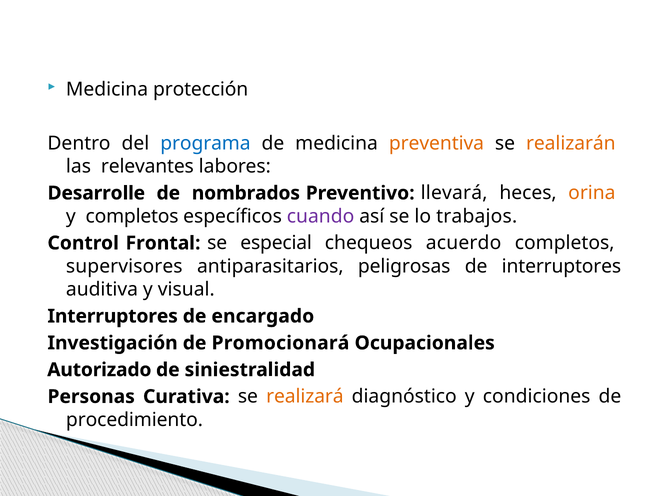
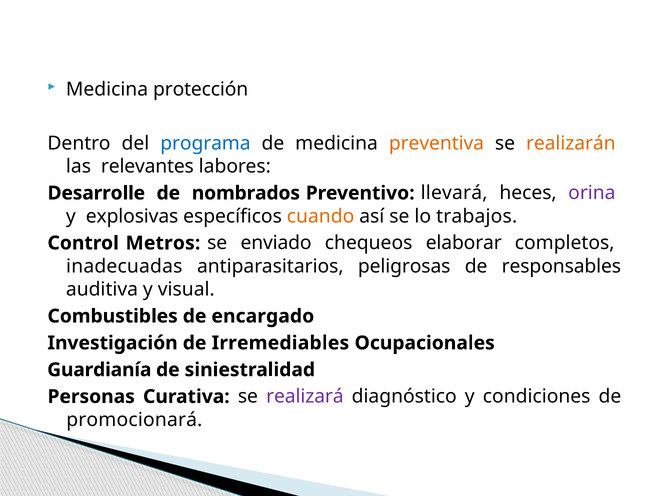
orina colour: orange -> purple (592, 193)
y completos: completos -> explosivas (132, 216)
cuando colour: purple -> orange (321, 216)
Frontal: Frontal -> Metros (163, 243)
especial: especial -> enviado (276, 243)
acuerdo: acuerdo -> elaborar (464, 243)
supervisores: supervisores -> inadecuadas (124, 266)
de interruptores: interruptores -> responsables (561, 266)
Interruptores: Interruptores -> Combustibles (113, 316)
Promocionará: Promocionará -> Irremediables (280, 343)
Autorizado: Autorizado -> Guardianía (99, 370)
realizará colour: orange -> purple (305, 396)
procedimiento: procedimiento -> promocionará (134, 420)
